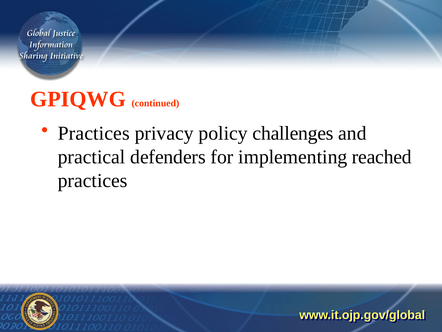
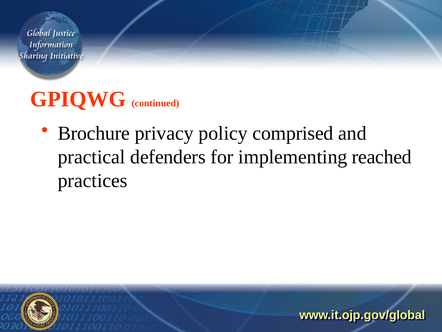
Practices: Practices -> Brochure (94, 133)
challenges: challenges -> comprised (293, 133)
